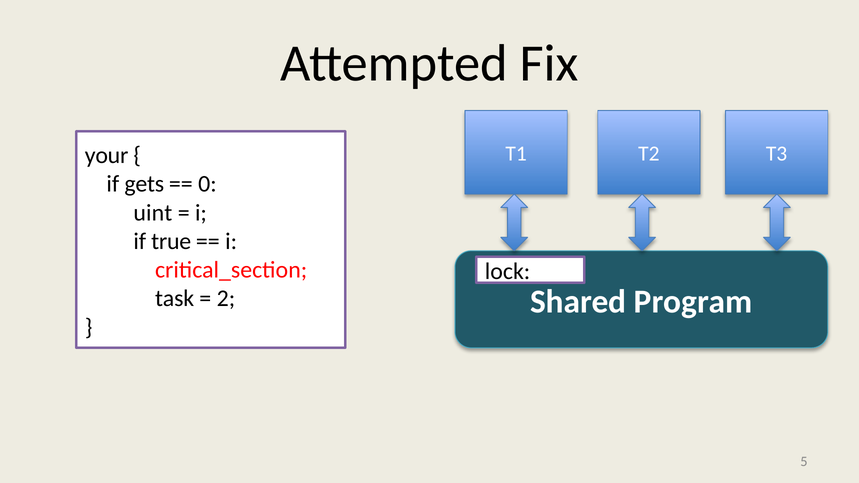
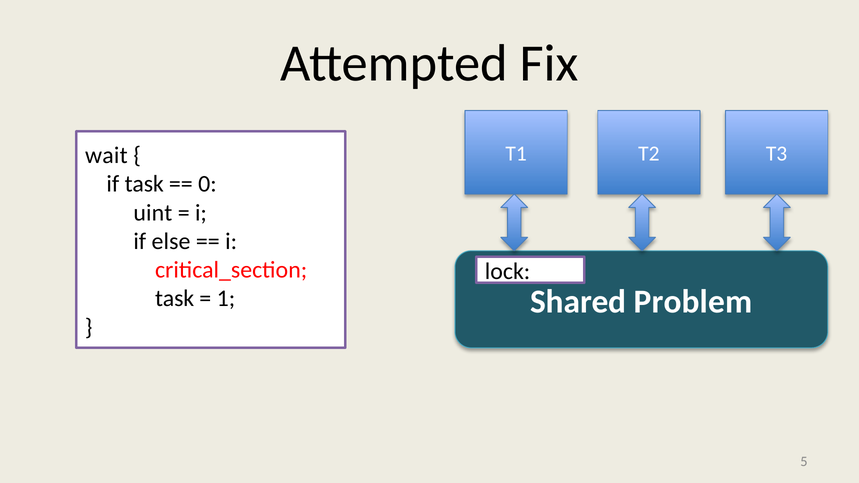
your: your -> wait (106, 156)
if gets: gets -> task (144, 184)
true: true -> else (171, 241)
Program: Program -> Problem (693, 302)
2: 2 -> 1 (226, 299)
